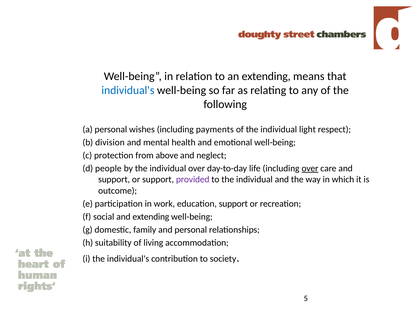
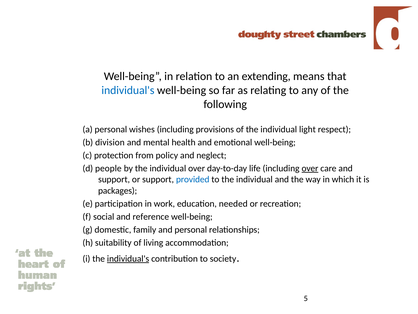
payments: payments -> provisions (215, 129)
above: above -> policy (167, 155)
provided colour: purple -> blue (193, 179)
outcome: outcome -> packages (118, 190)
education support: support -> needed (233, 203)
and extending: extending -> reference (151, 216)
individual's underline: none -> present (128, 258)
